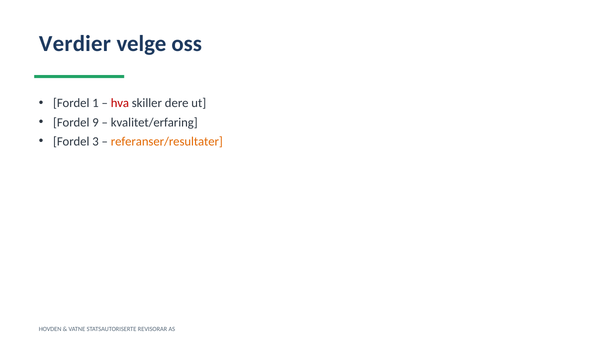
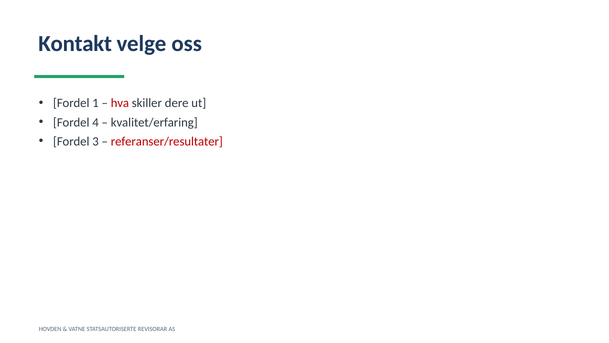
Verdier: Verdier -> Kontakt (75, 43)
9: 9 -> 4 (95, 122)
referanser/resultater colour: orange -> red (167, 141)
